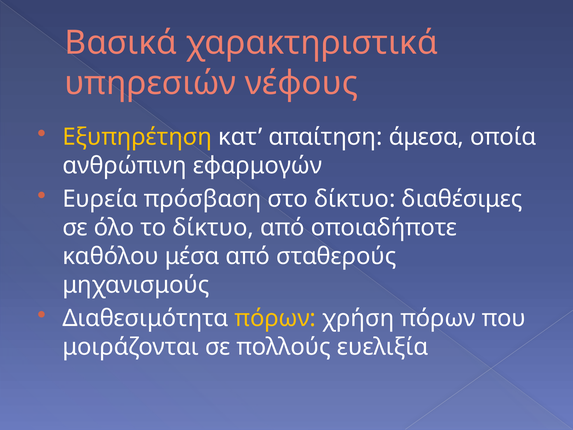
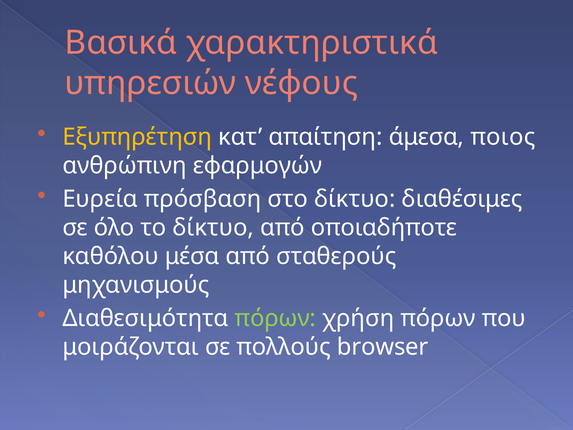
οποία: οποία -> ποιος (503, 137)
πόρων colour: yellow -> light green (275, 318)
ευελιξία: ευελιξία -> browser (383, 347)
